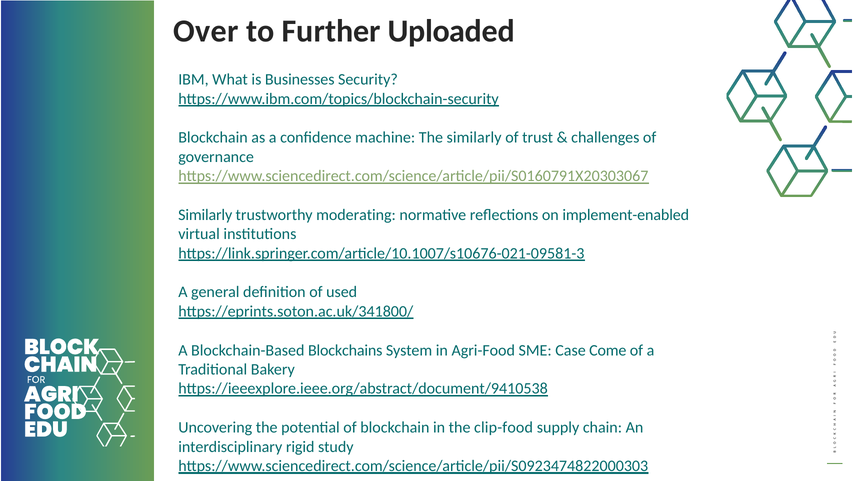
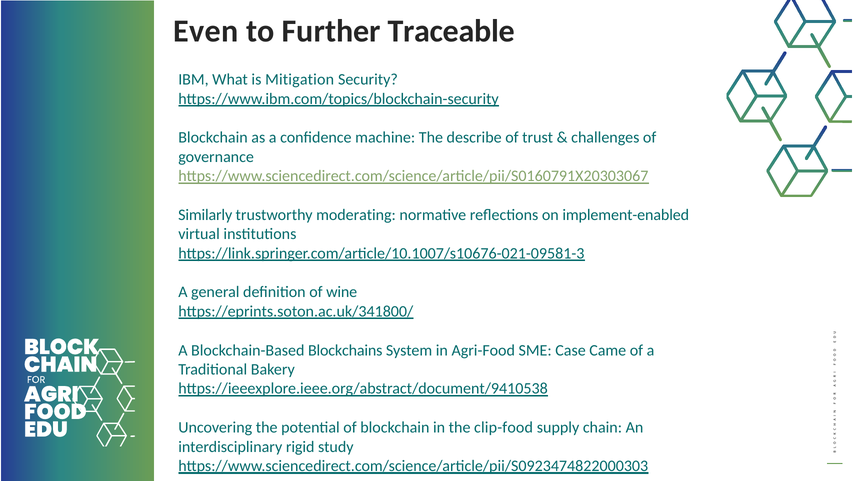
Over: Over -> Even (206, 31)
Uploaded: Uploaded -> Traceable (451, 31)
Businesses: Businesses -> Mitigation (300, 80)
The similarly: similarly -> describe (474, 138)
used: used -> wine (342, 292)
Come: Come -> Came (608, 350)
